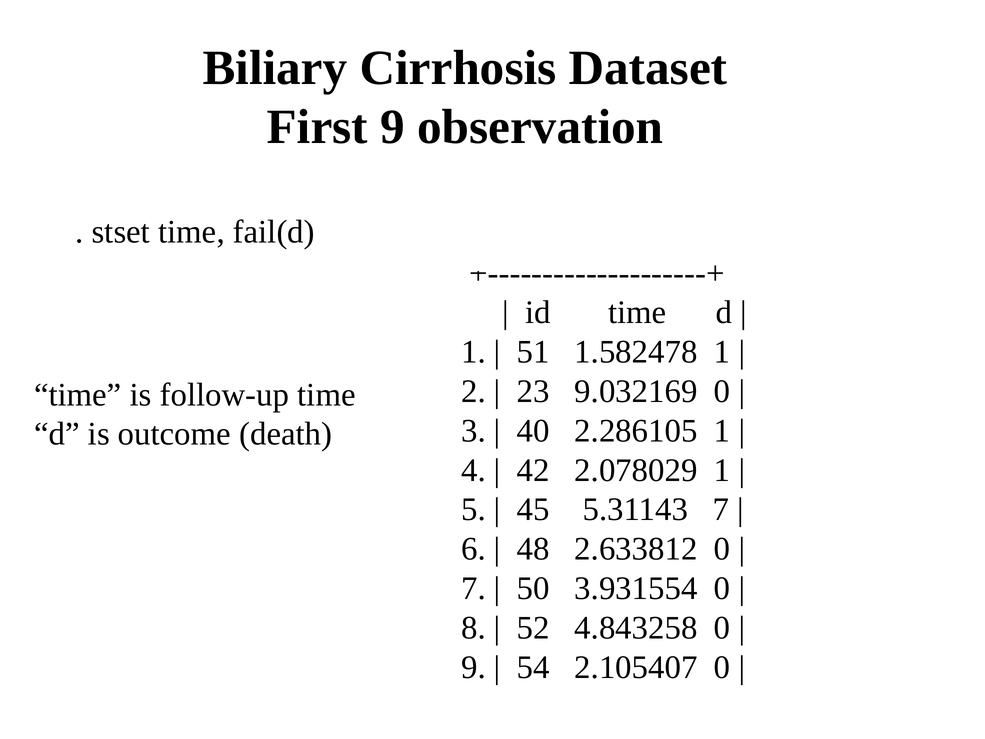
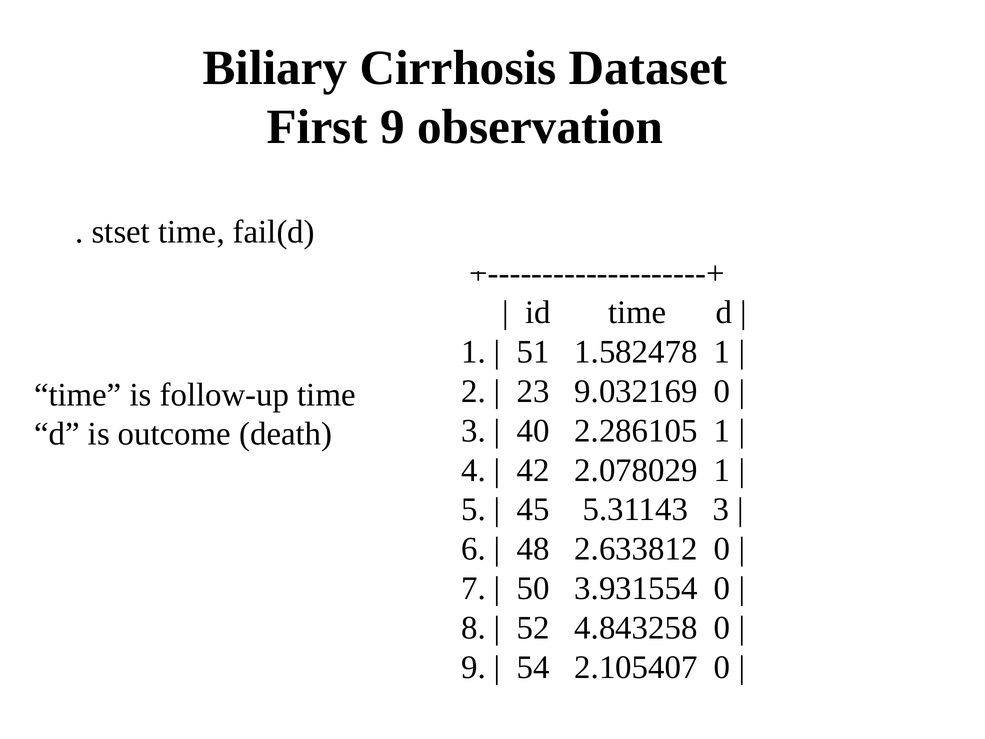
5.31143 7: 7 -> 3 (721, 509)
